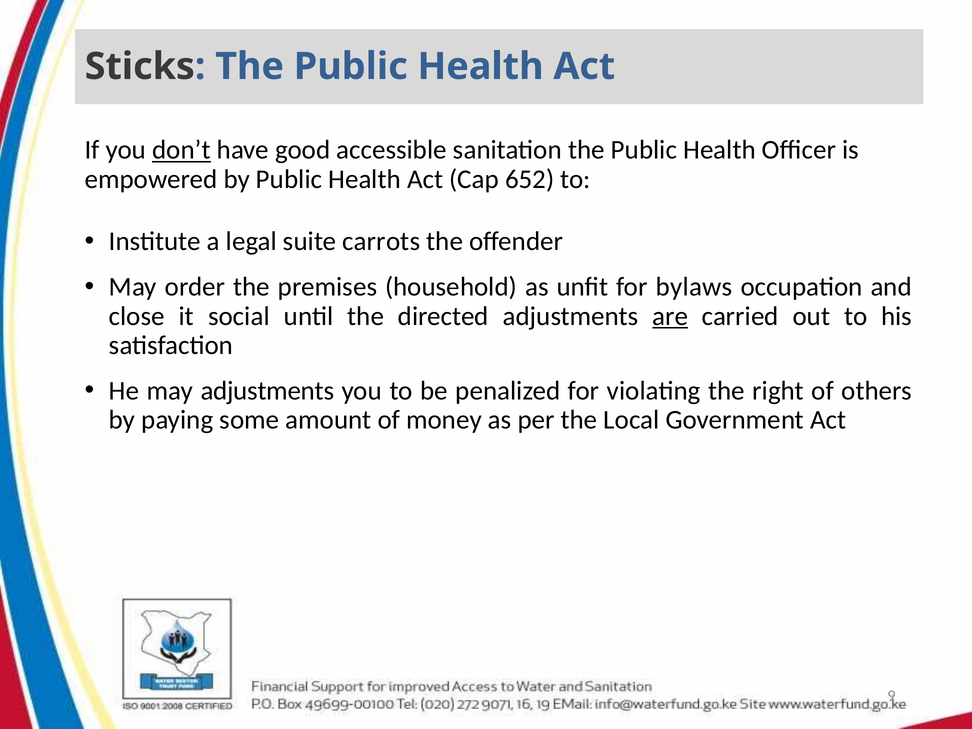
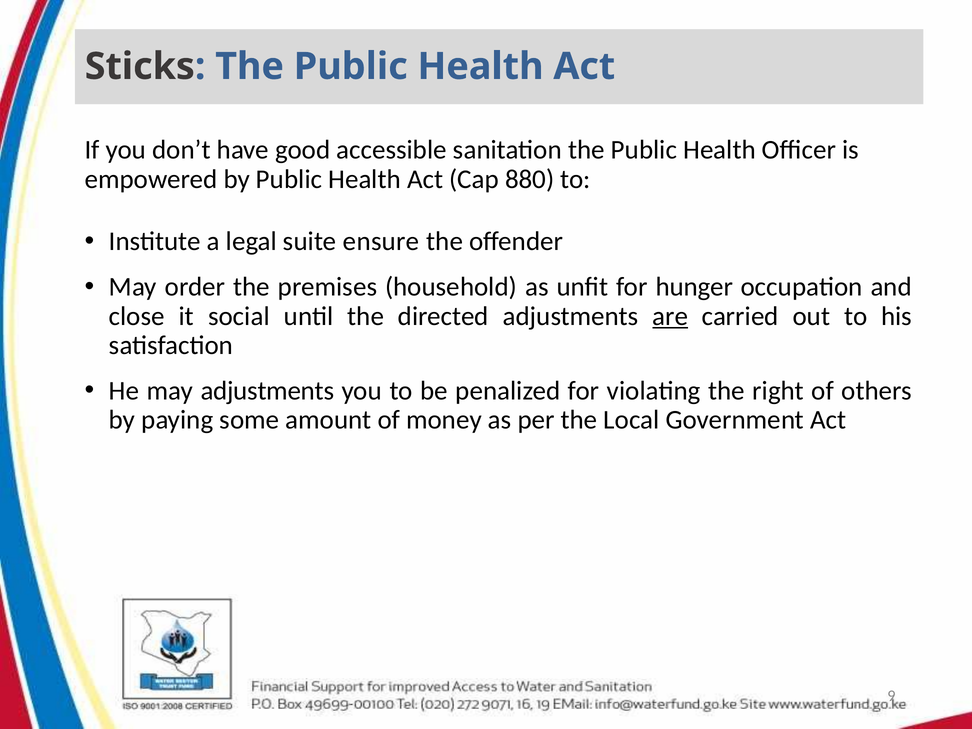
don’t underline: present -> none (181, 150)
652: 652 -> 880 (530, 179)
carrots: carrots -> ensure (381, 242)
bylaws: bylaws -> hunger (694, 287)
